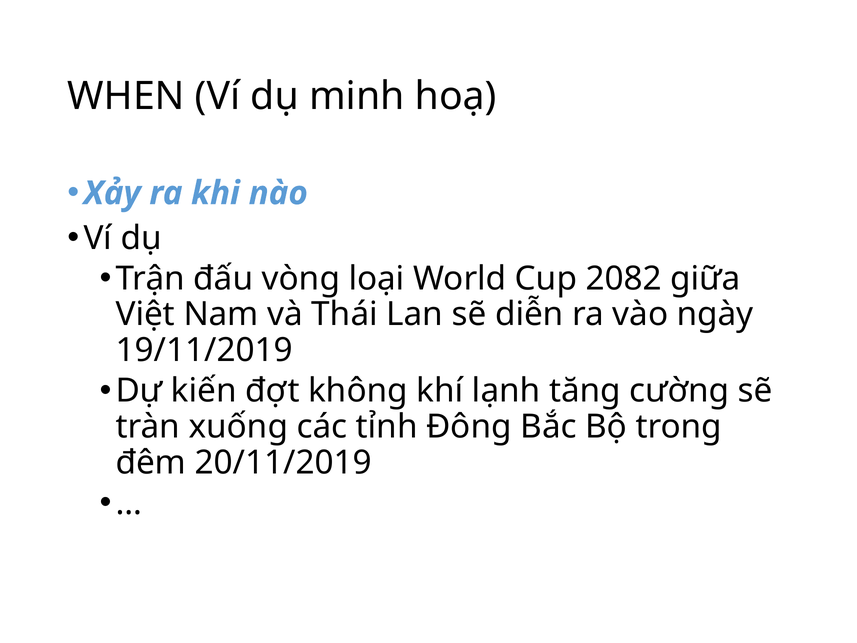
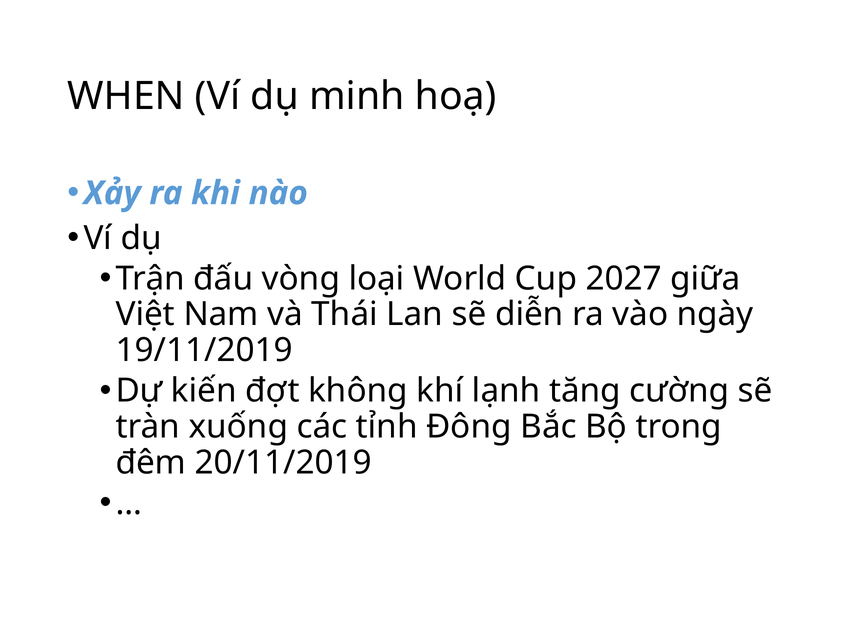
2082: 2082 -> 2027 (624, 278)
